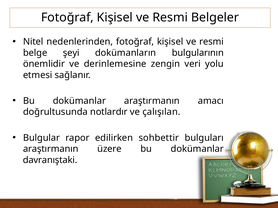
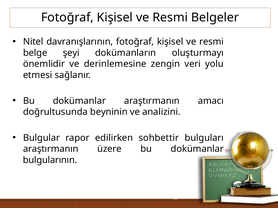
nedenlerinden: nedenlerinden -> davranışlarının (80, 42)
bulgularının: bulgularının -> oluşturmayı (198, 53)
notlardır: notlardır -> beyninin (109, 112)
çalışılan: çalışılan -> analizini (161, 112)
davranıştaki: davranıştaki -> bulgularının (50, 160)
